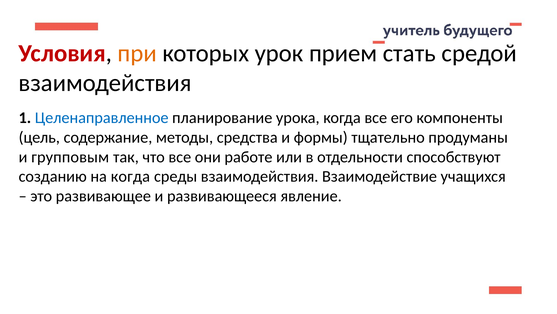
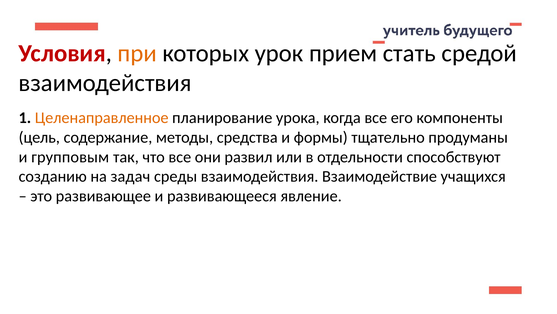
Целенаправленное colour: blue -> orange (102, 118)
работе: работе -> развил (248, 157)
на когда: когда -> задач (130, 176)
